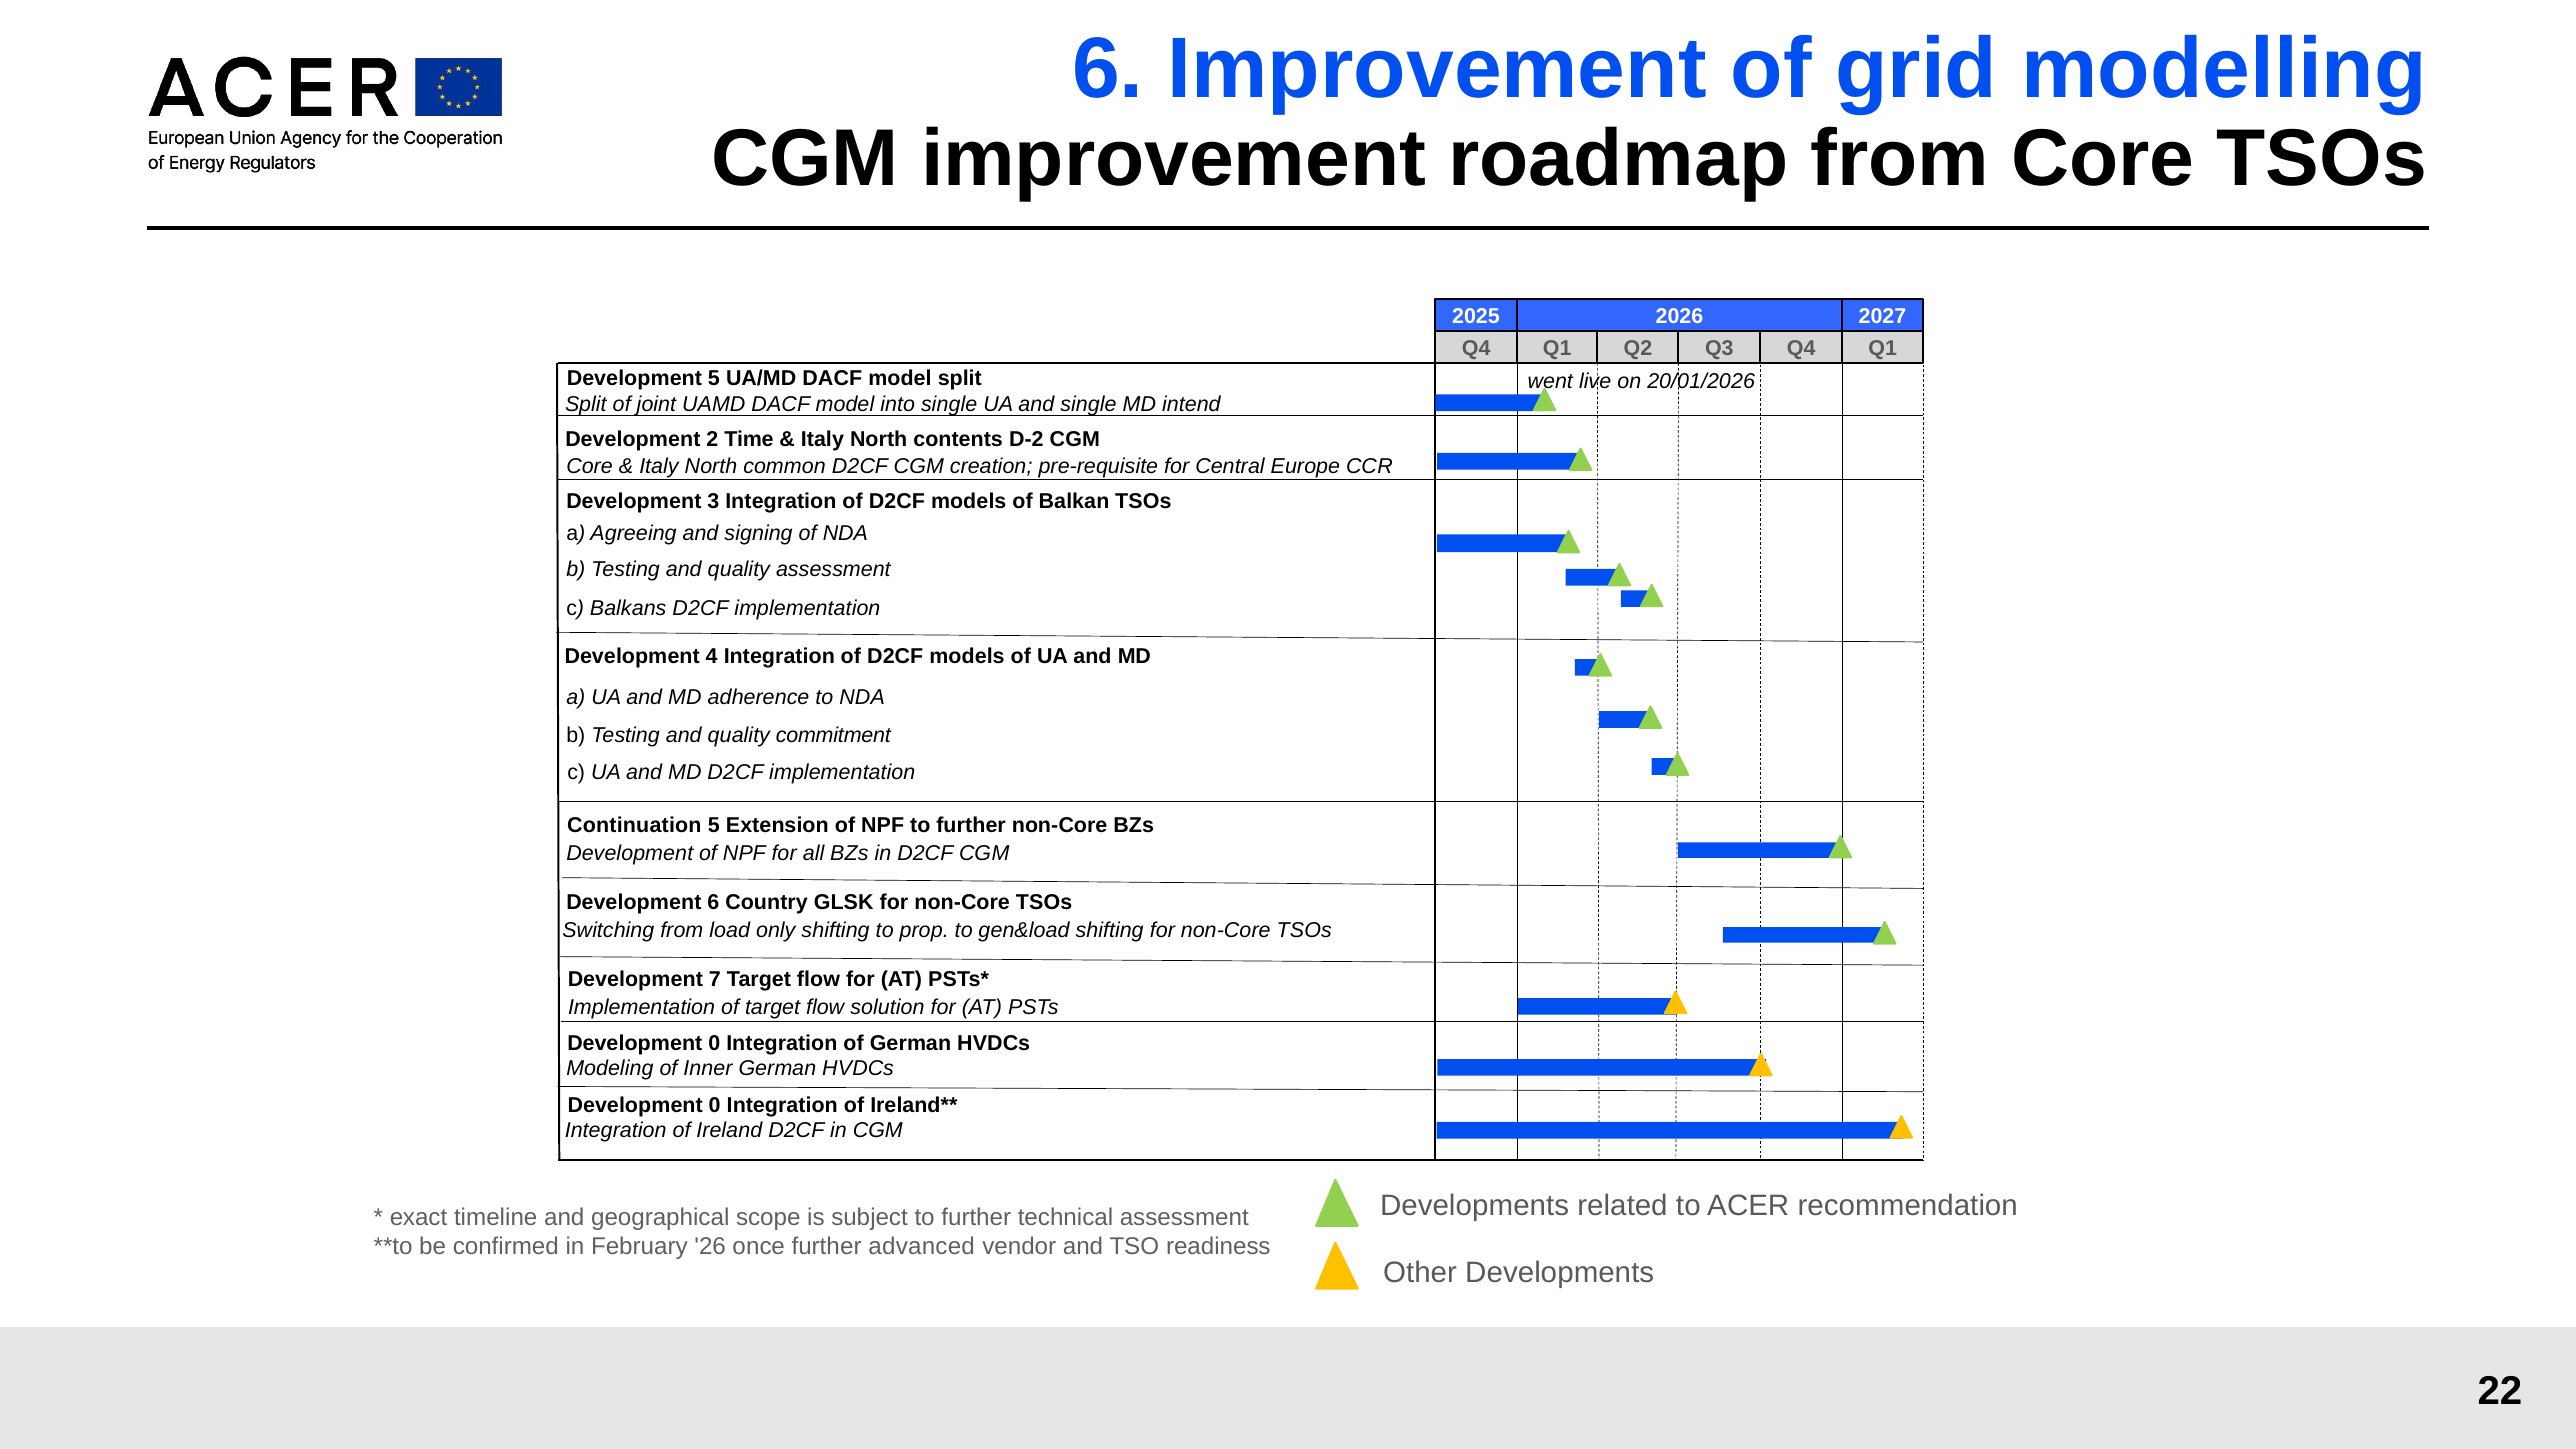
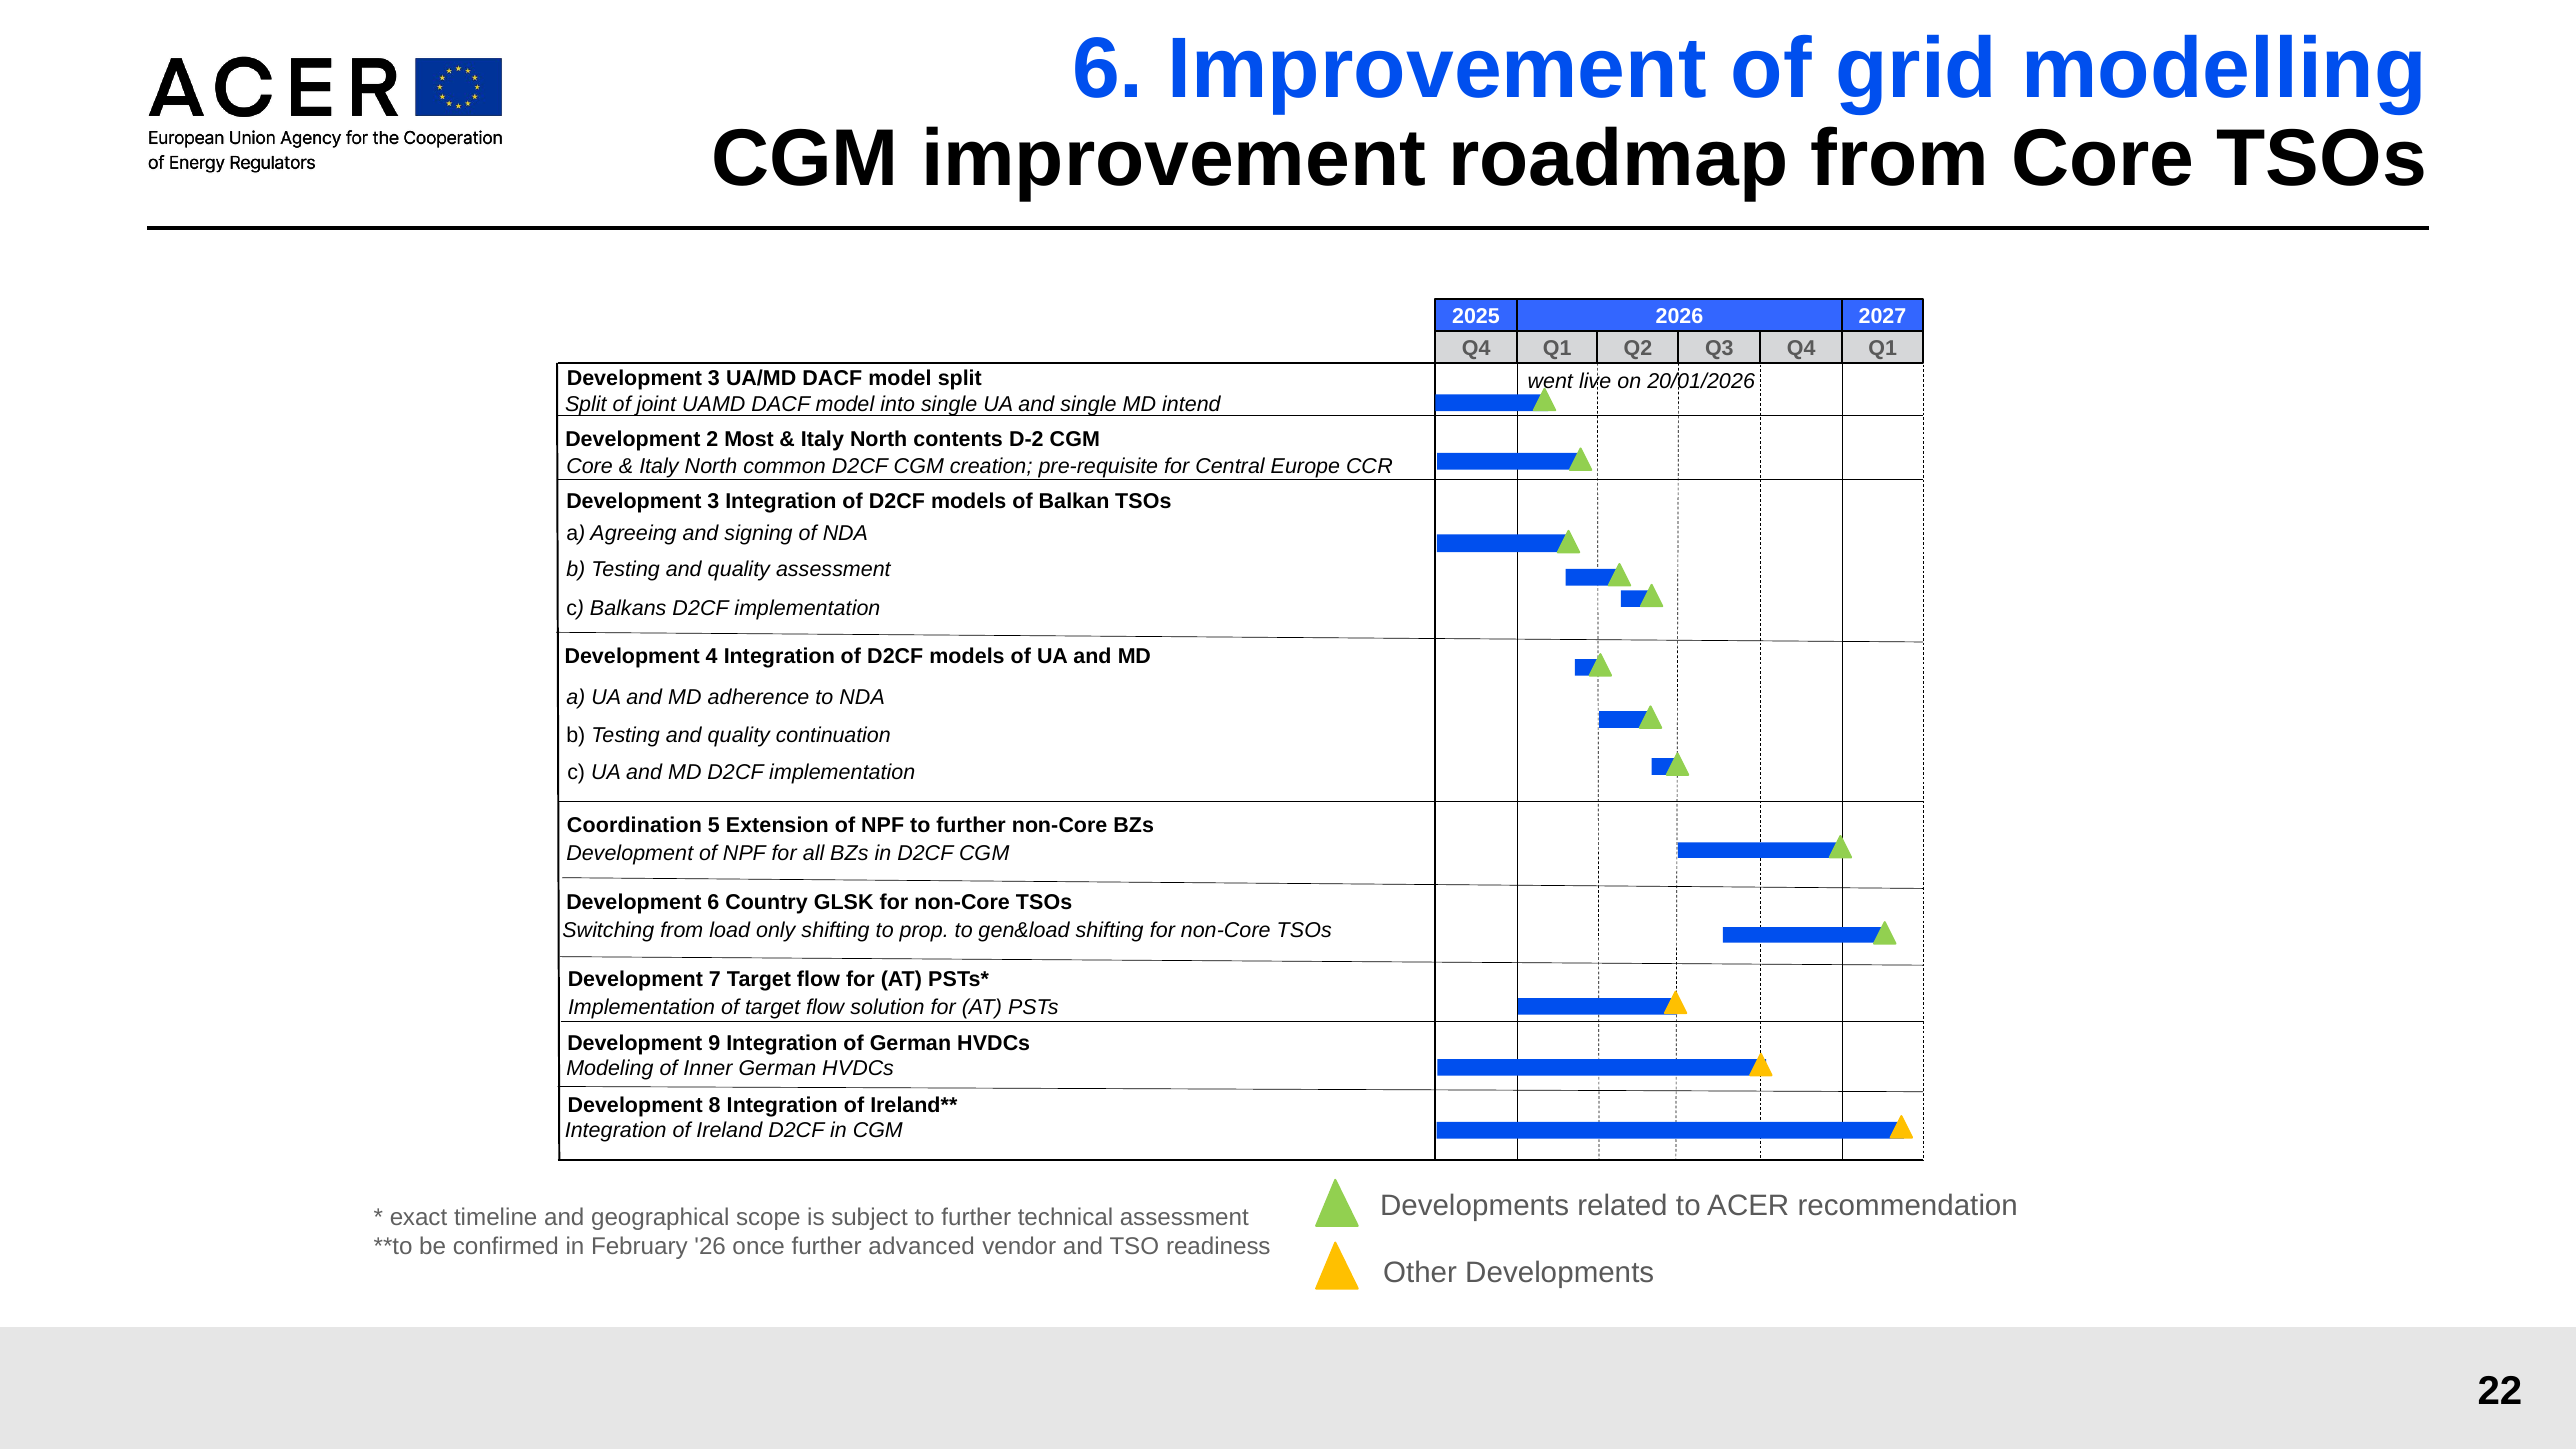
5: 5 -> 3 (714, 378)
Time: Time -> Most (749, 440)
commitment: commitment -> continuation (833, 735)
Continuation: Continuation -> Coordination (634, 825)
0: 0 -> 9 (714, 1043)
0: 0 -> 8 (715, 1106)
